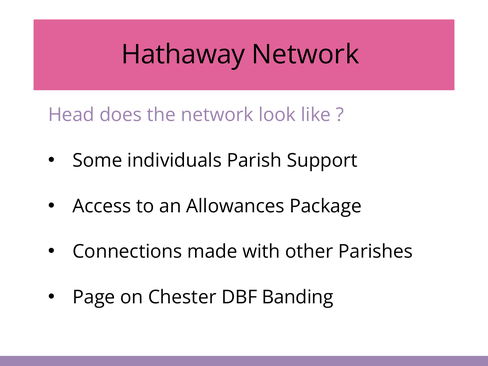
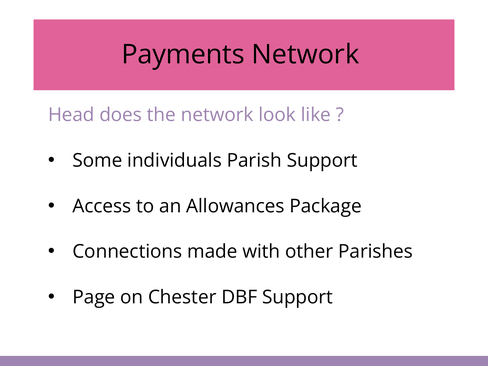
Hathaway: Hathaway -> Payments (183, 55)
DBF Banding: Banding -> Support (298, 297)
